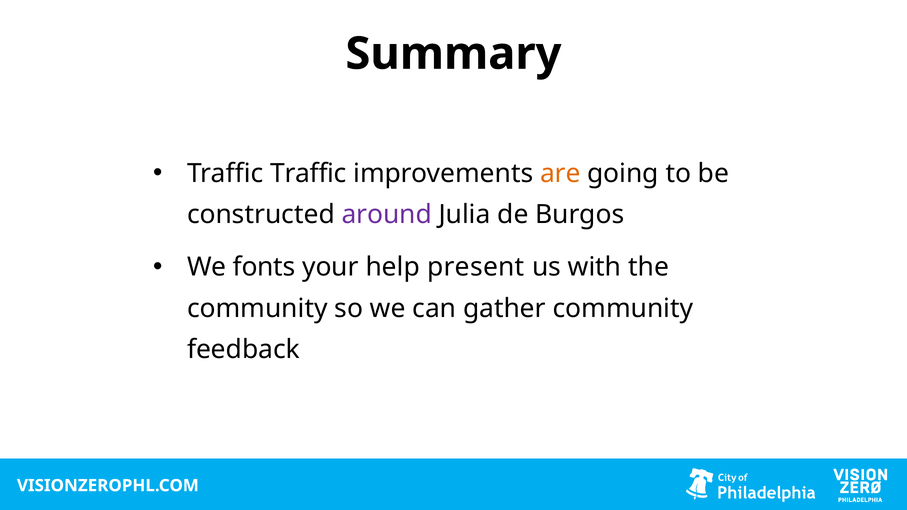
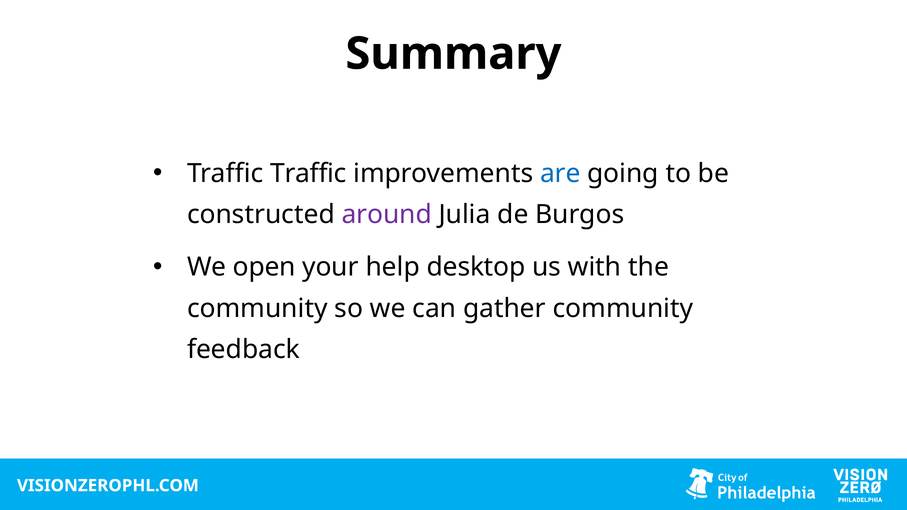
are colour: orange -> blue (560, 173)
fonts: fonts -> open (264, 267)
present: present -> desktop (476, 267)
